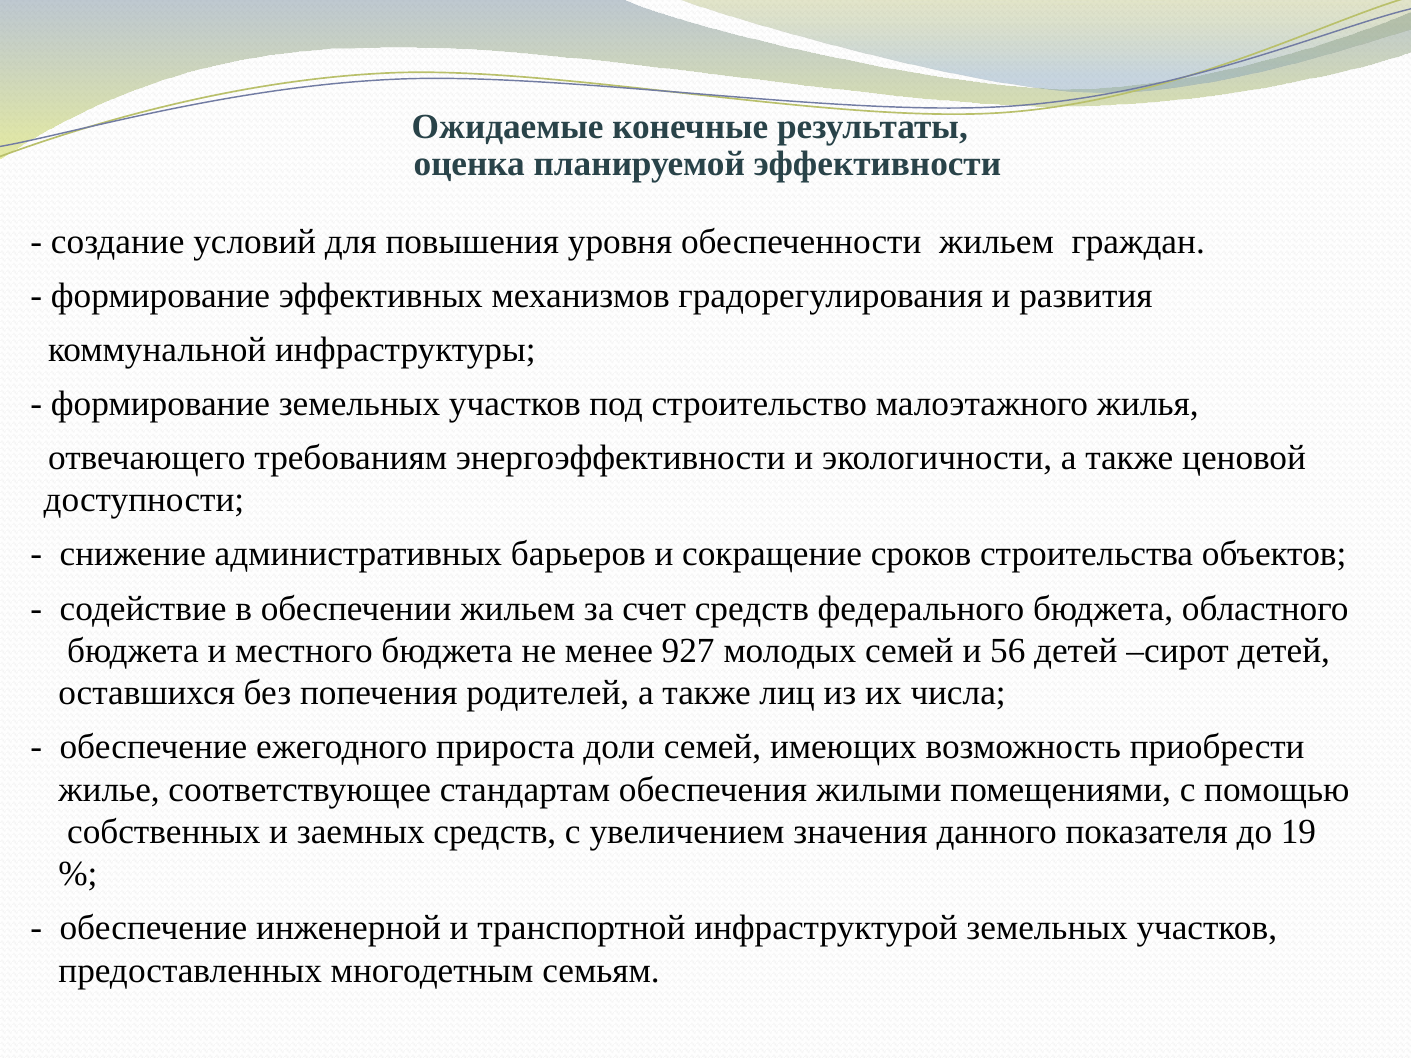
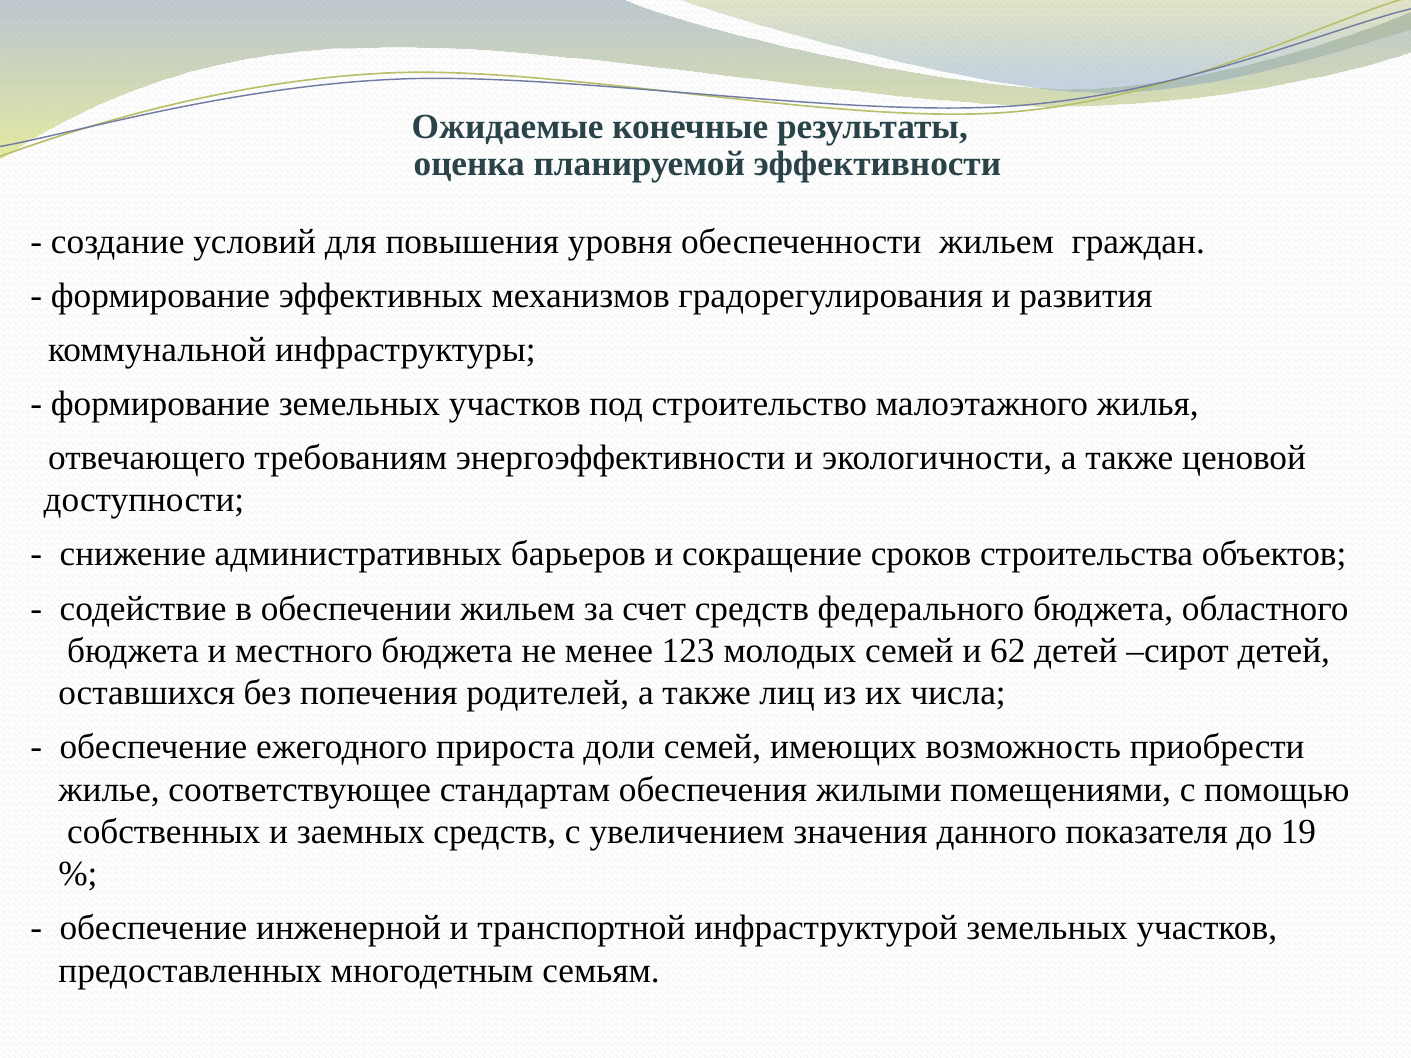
927: 927 -> 123 (688, 651)
56: 56 -> 62 (1008, 651)
